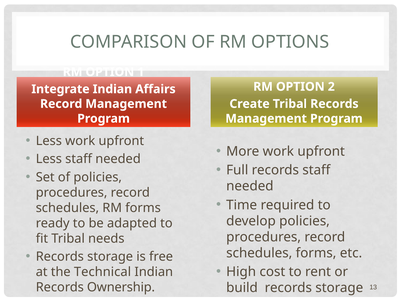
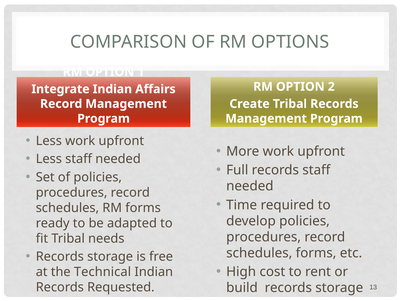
Ownership: Ownership -> Requested (121, 287)
